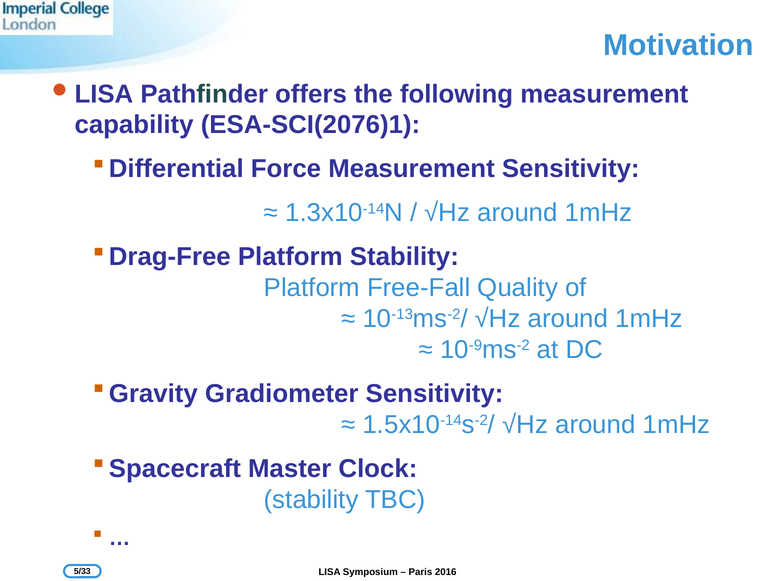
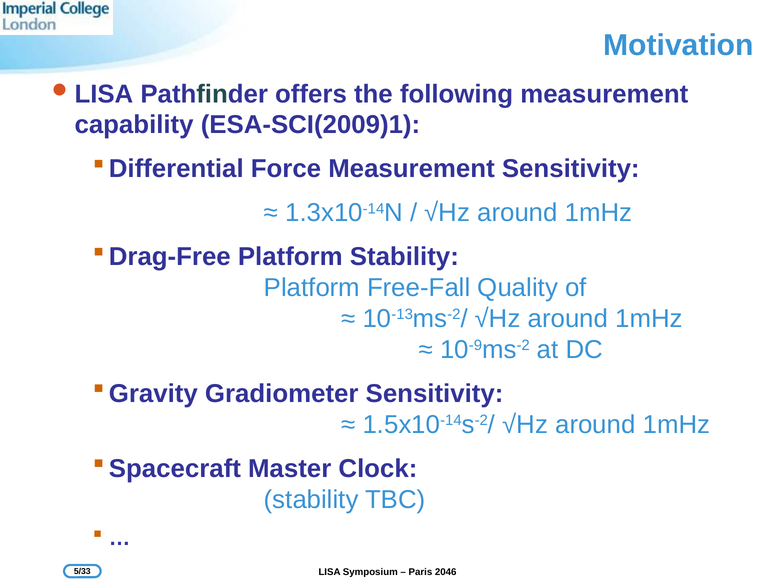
ESA-SCI(2076)1: ESA-SCI(2076)1 -> ESA-SCI(2009)1 (310, 125)
2016: 2016 -> 2046 (446, 572)
